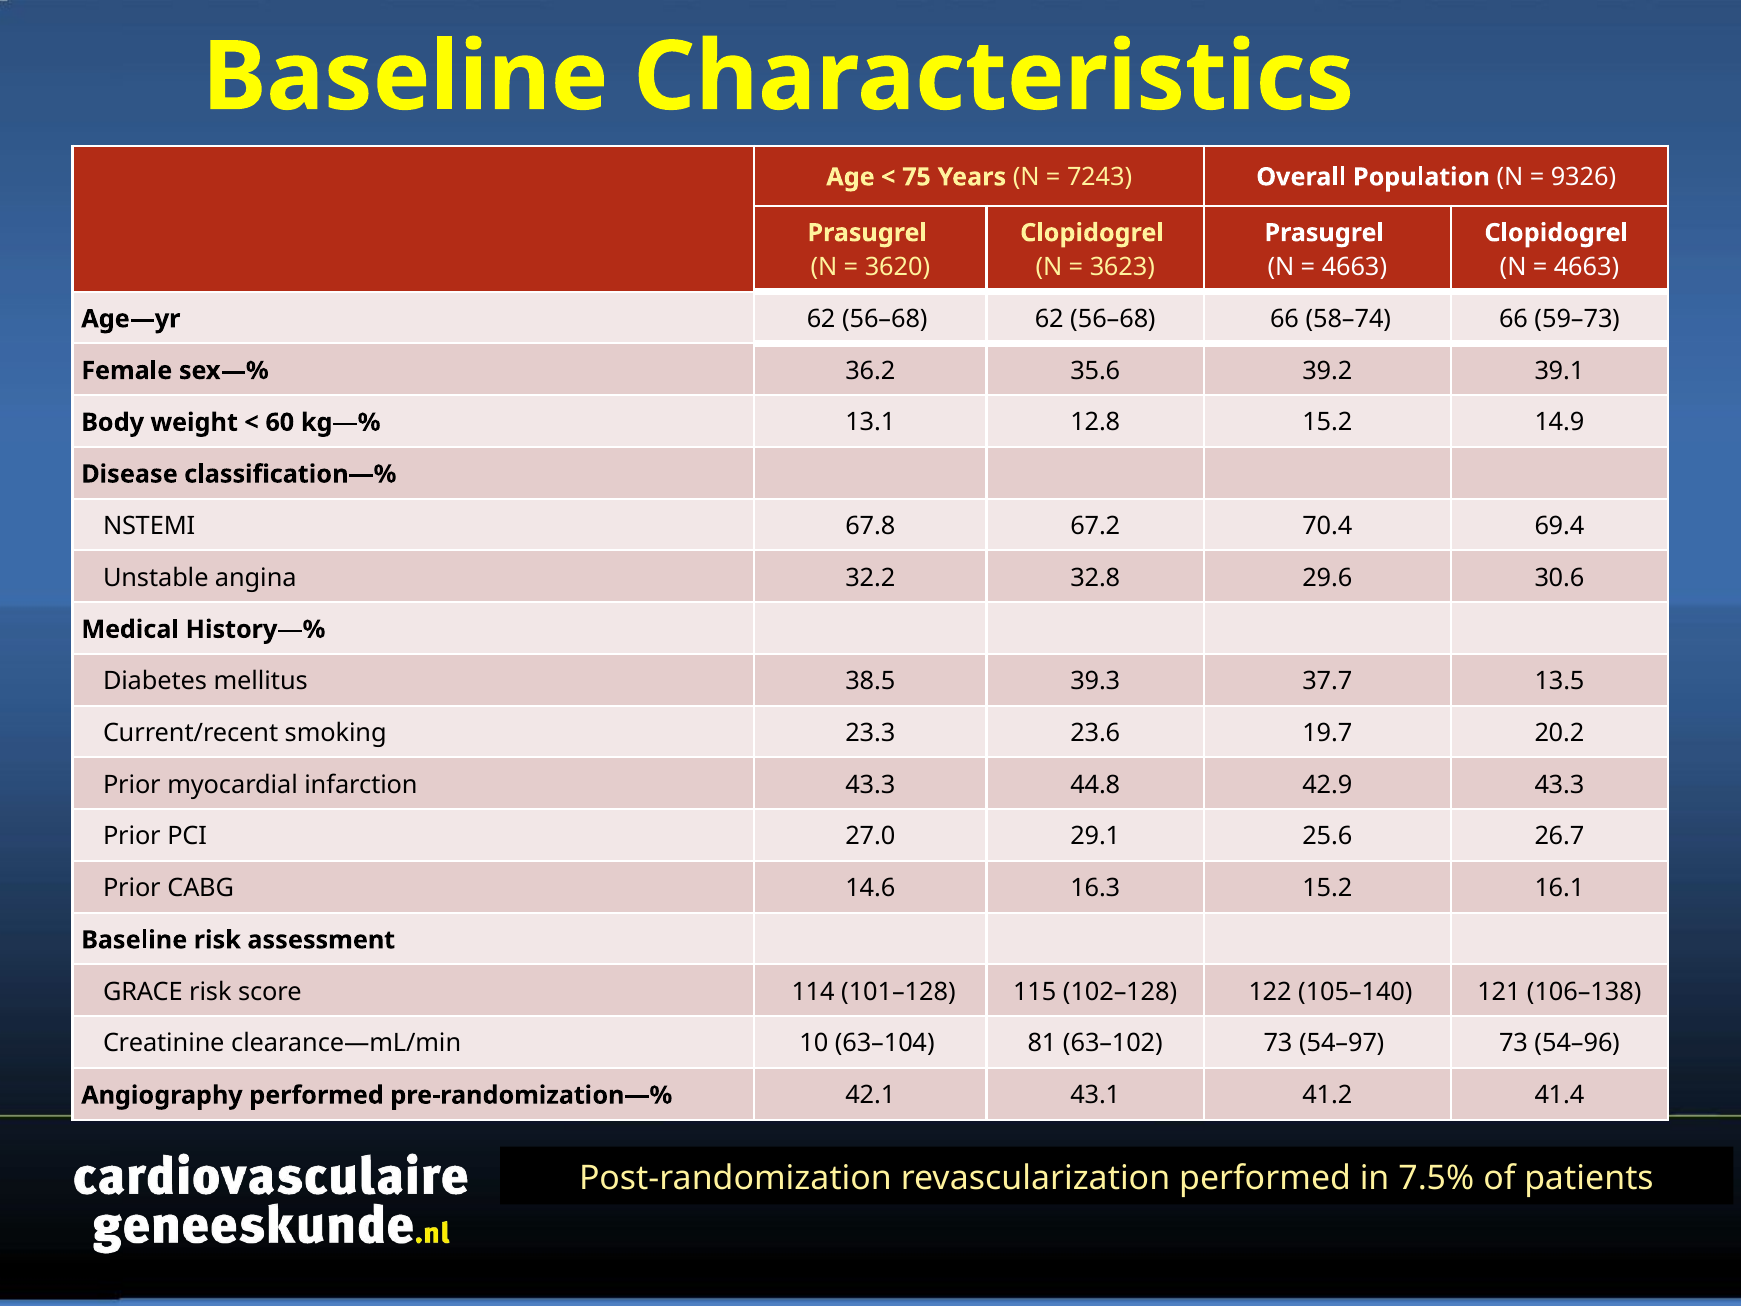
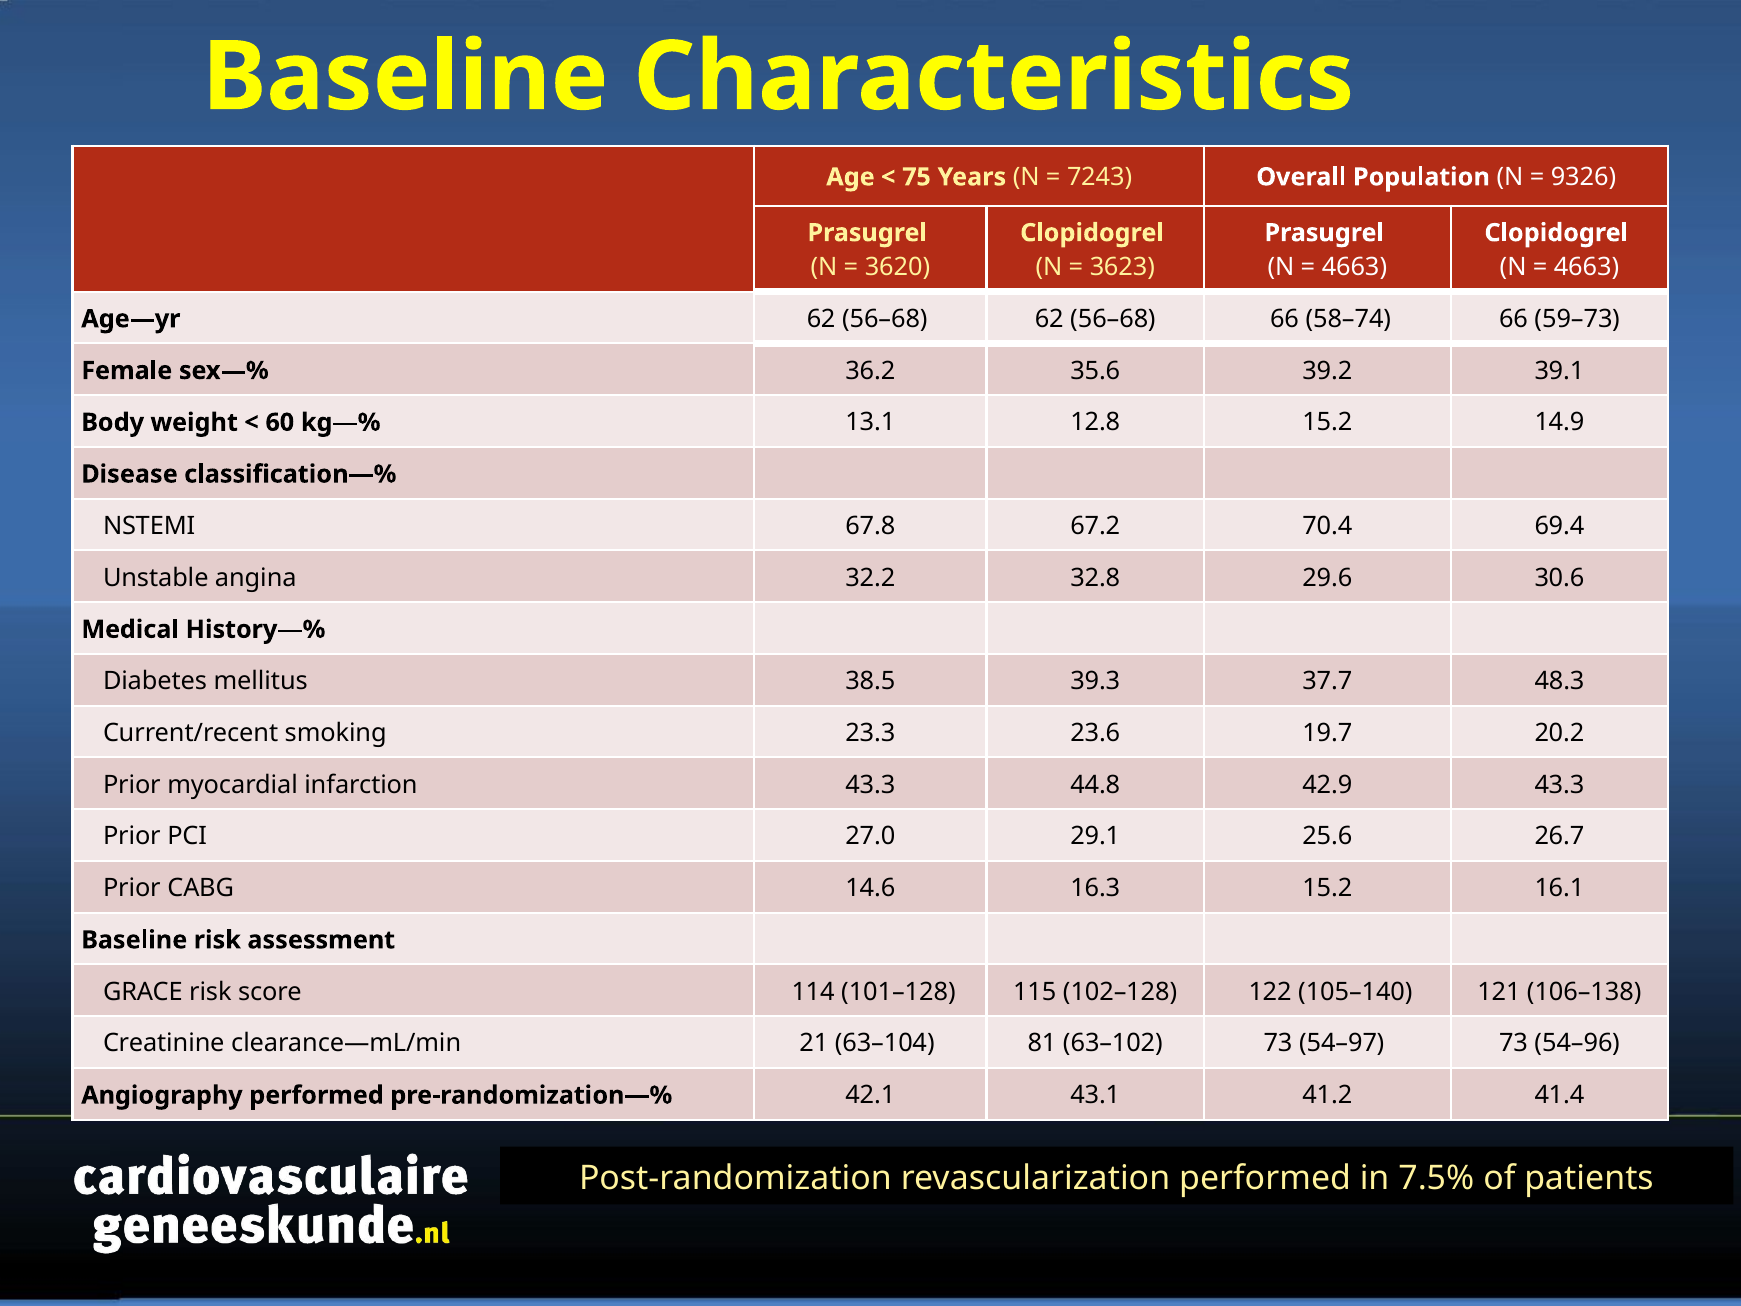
13.5: 13.5 -> 48.3 (1560, 681)
10: 10 -> 21 (814, 1043)
